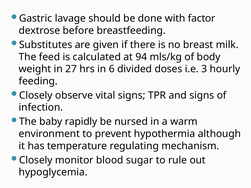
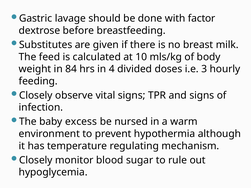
94: 94 -> 10 (141, 57)
27: 27 -> 84 (71, 69)
6: 6 -> 4 (112, 69)
rapidly: rapidly -> excess (81, 122)
